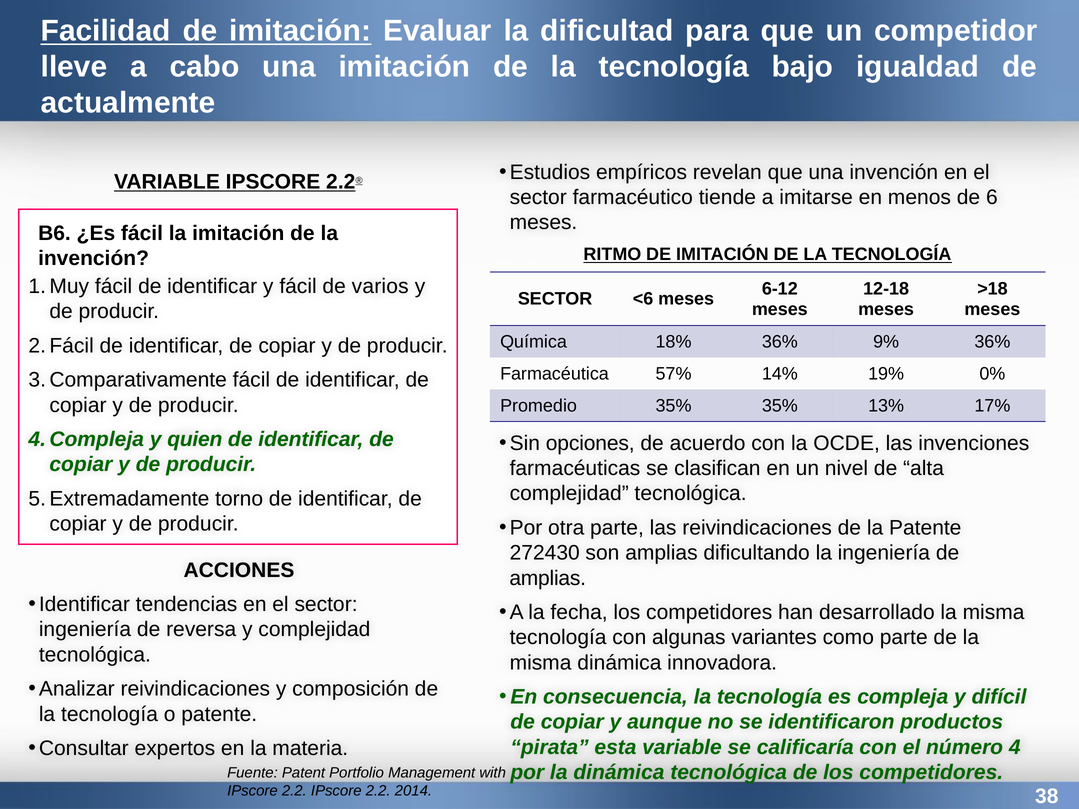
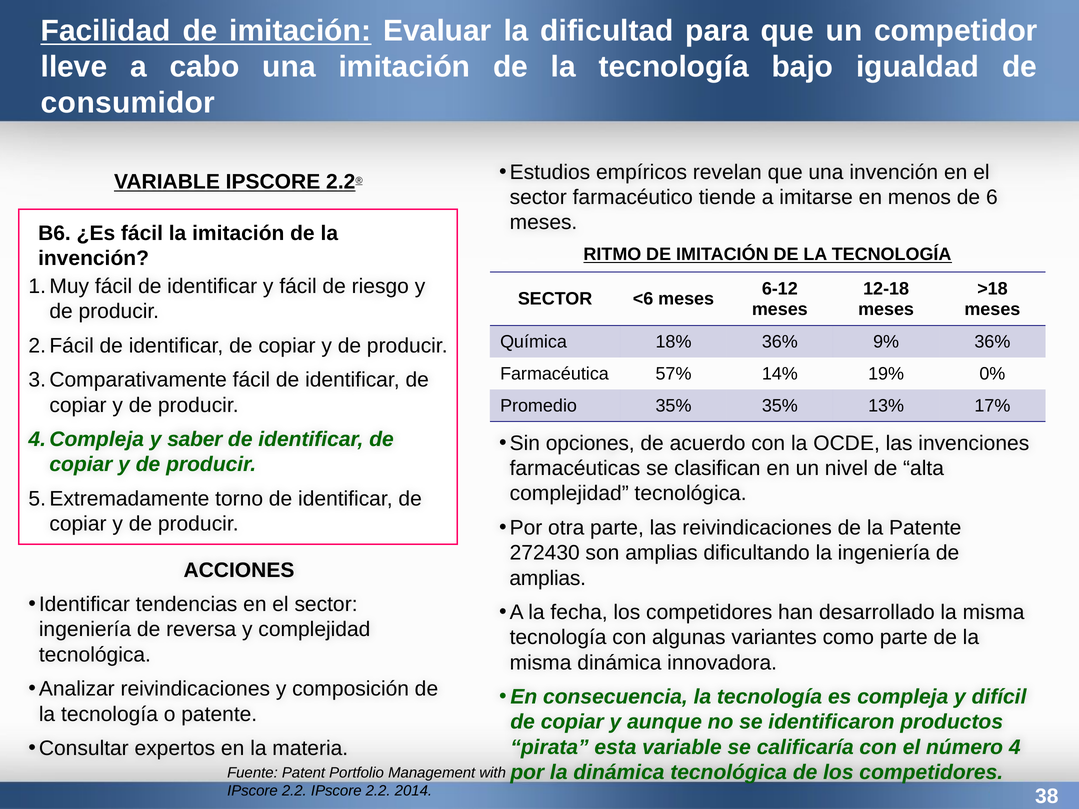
actualmente: actualmente -> consumidor (128, 103)
varios: varios -> riesgo (380, 286)
quien: quien -> saber (195, 439)
